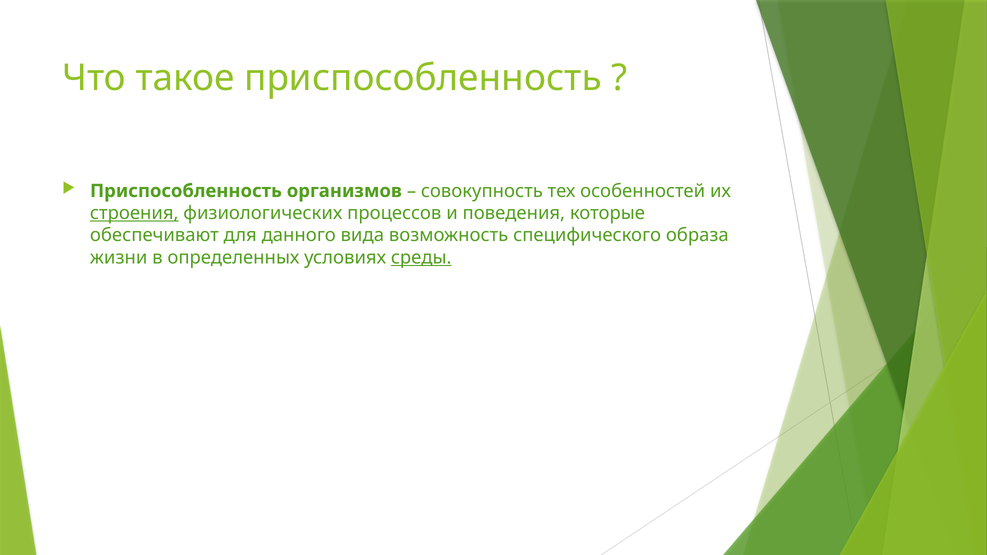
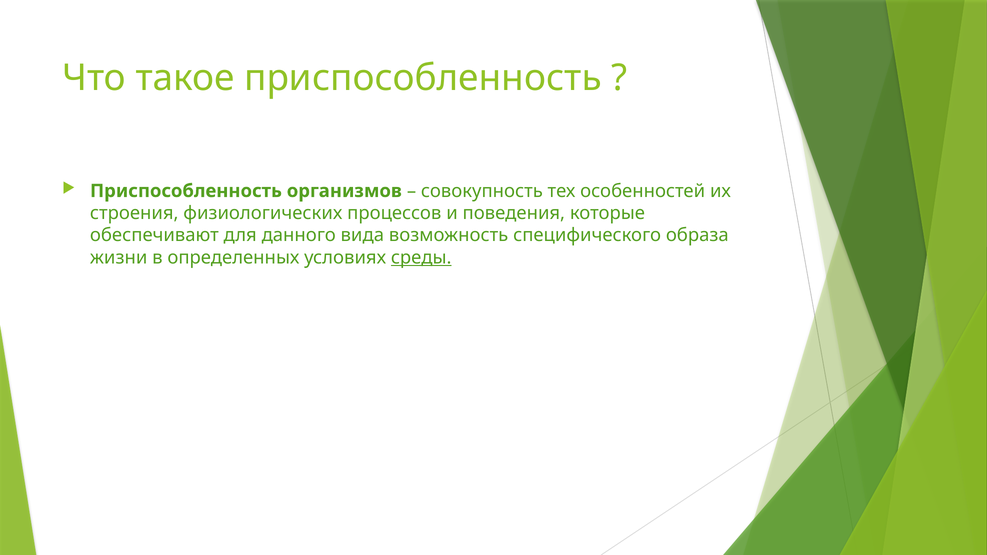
строения underline: present -> none (134, 213)
